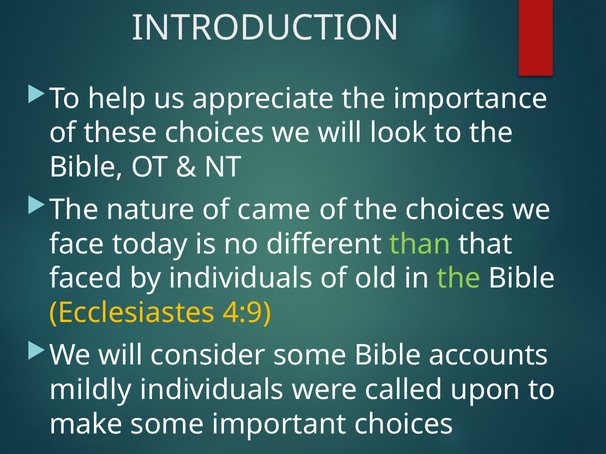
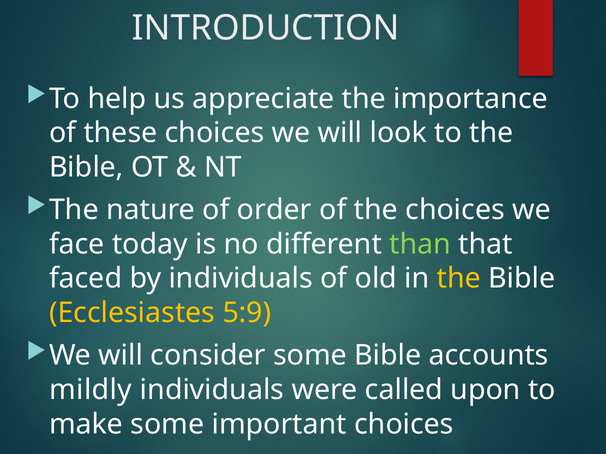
came: came -> order (274, 210)
the colour: light green -> yellow (459, 279)
4:9: 4:9 -> 5:9 (247, 313)
